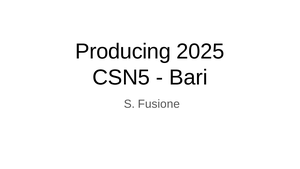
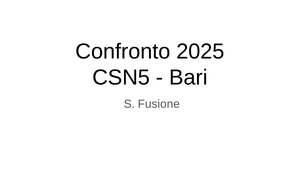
Producing: Producing -> Confronto (123, 51)
